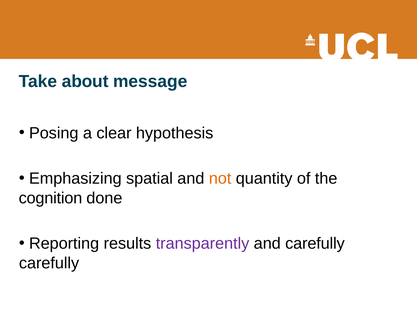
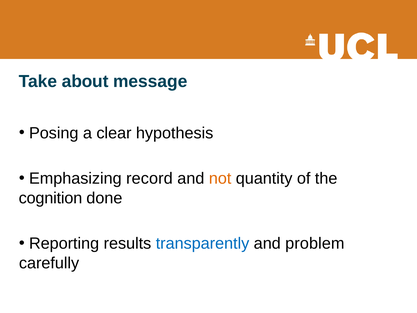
spatial: spatial -> record (149, 178)
transparently colour: purple -> blue (203, 243)
and carefully: carefully -> problem (315, 243)
